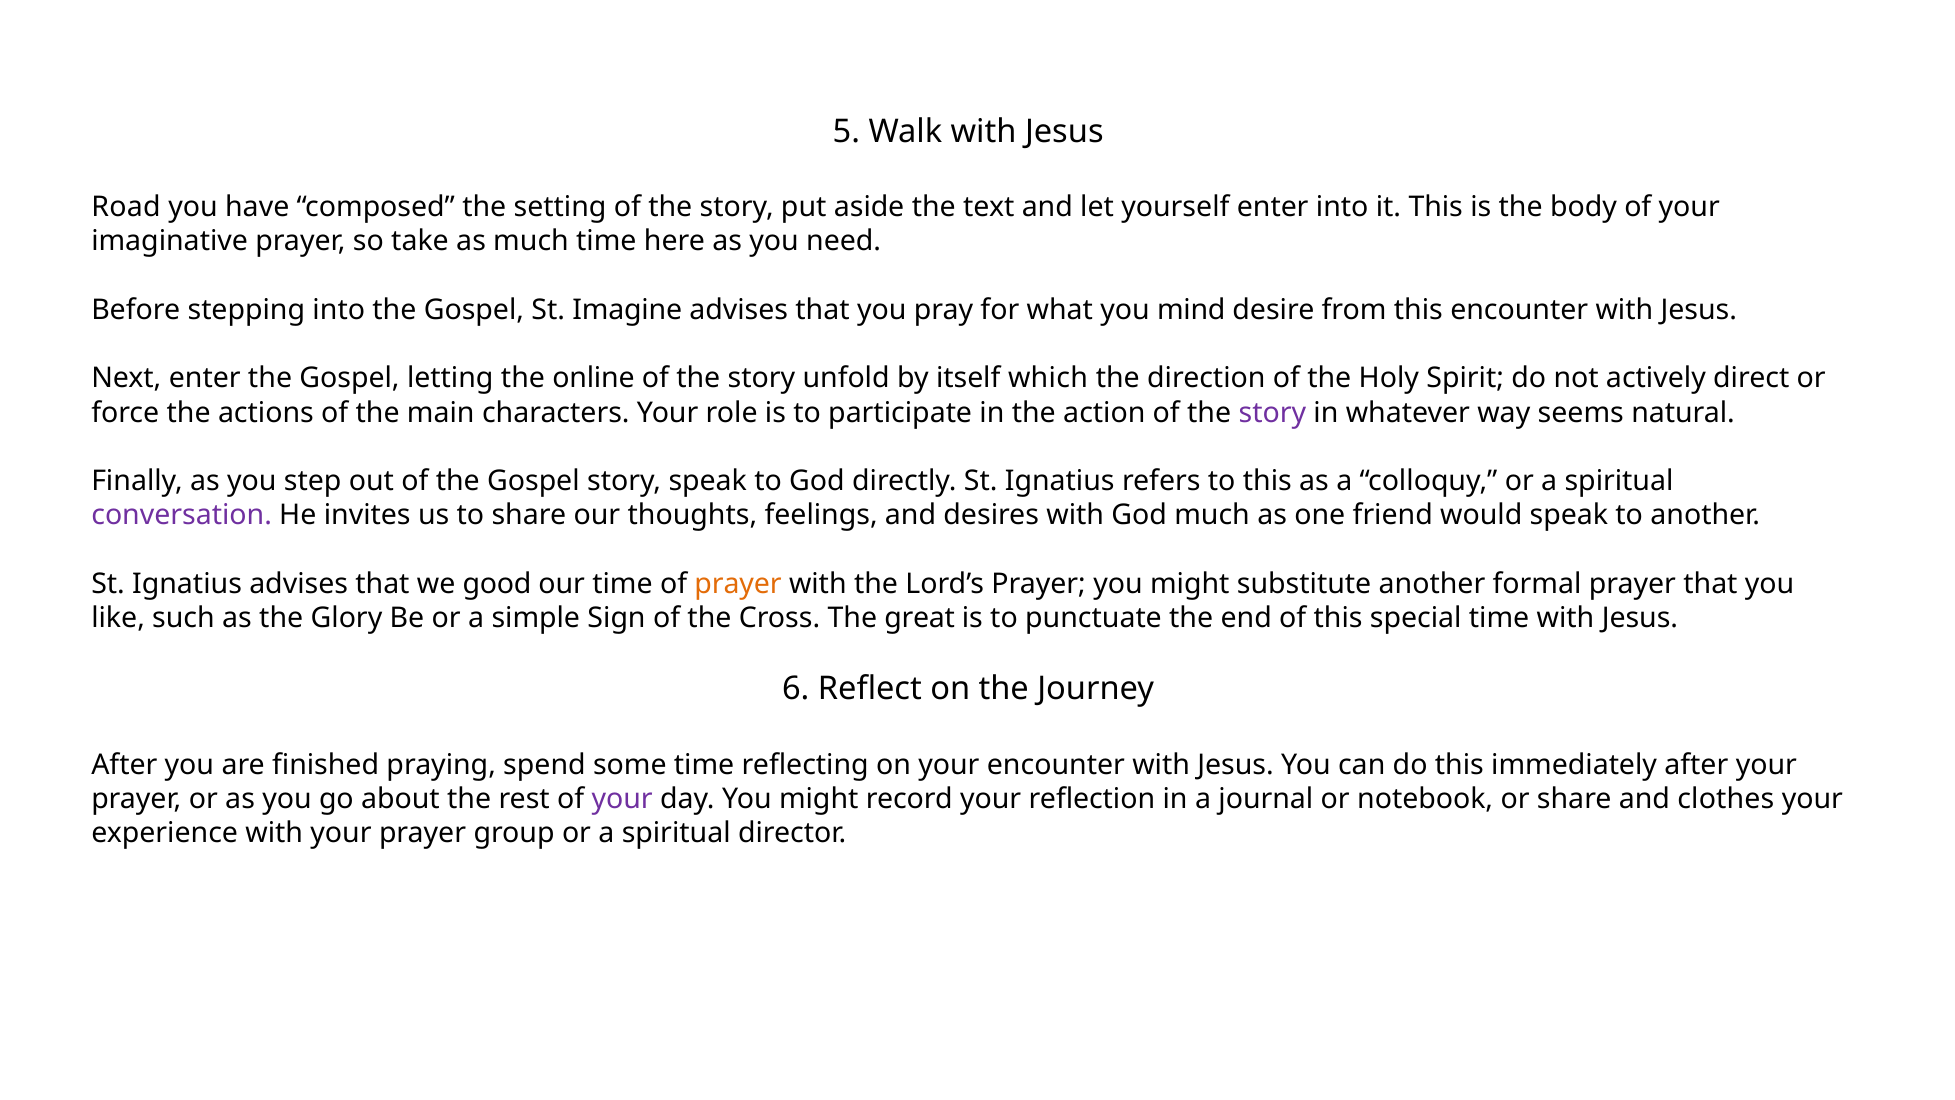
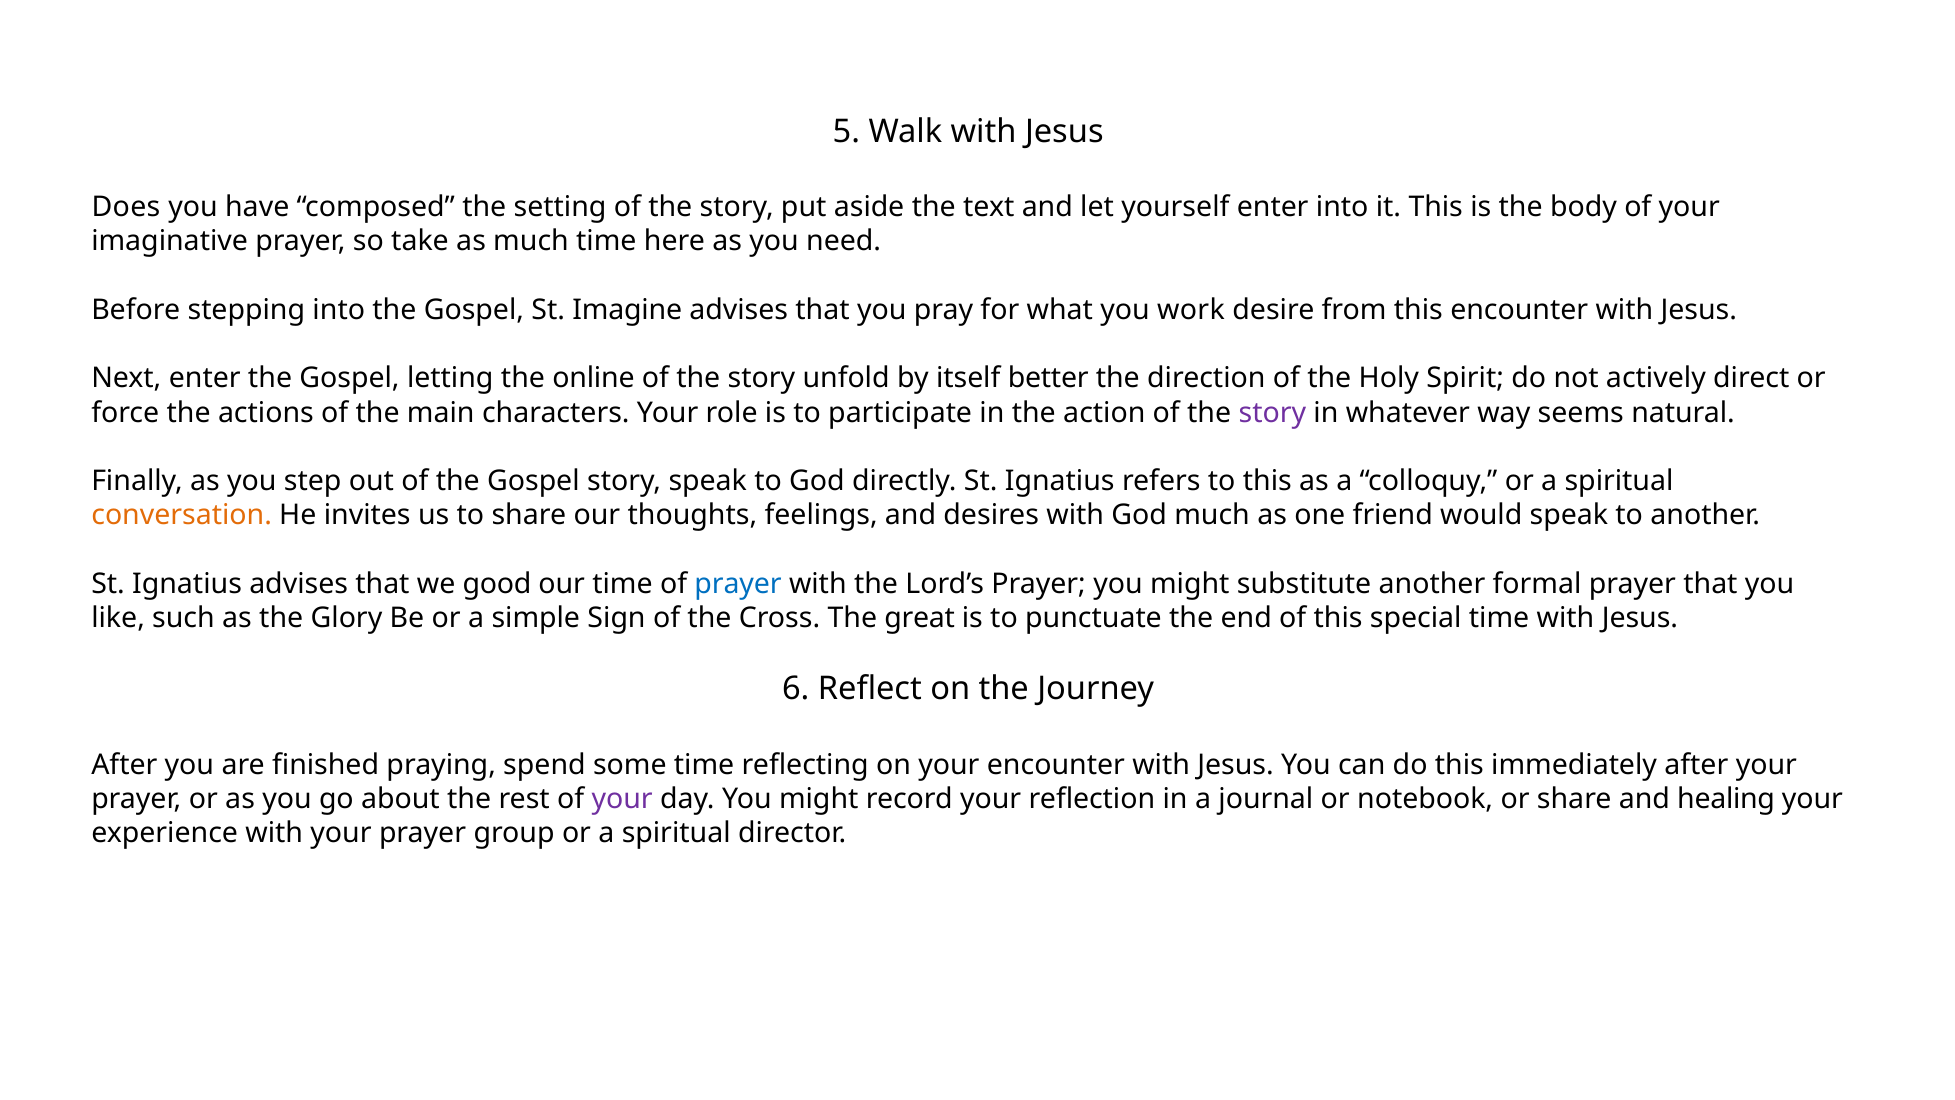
Road: Road -> Does (126, 207)
mind: mind -> work (1191, 310)
which: which -> better (1048, 378)
conversation colour: purple -> orange (182, 515)
prayer colour: orange -> blue (738, 584)
clothes: clothes -> healing (1726, 799)
